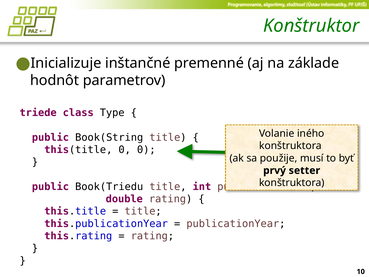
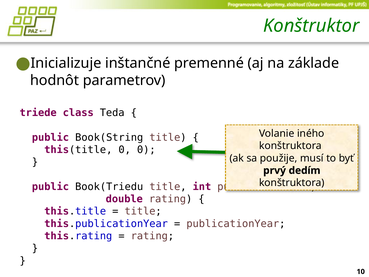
Type: Type -> Teda (112, 113)
setter: setter -> dedím (305, 170)
